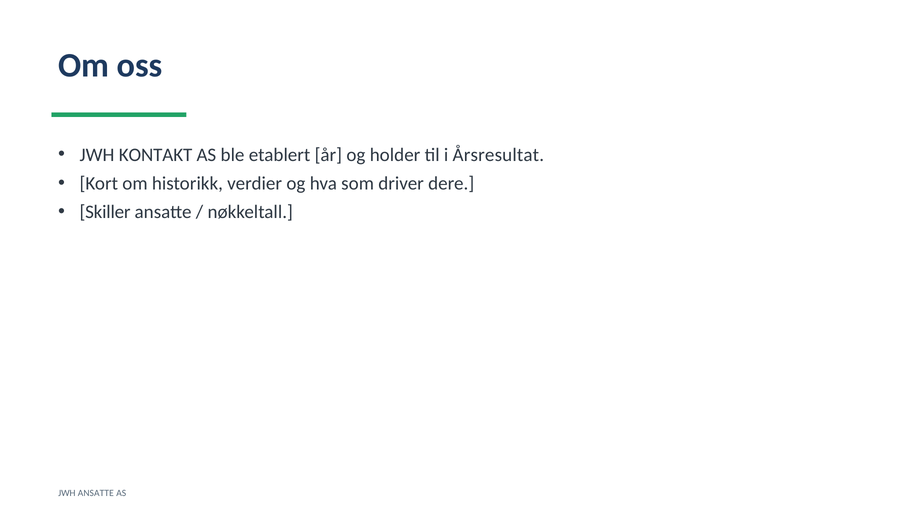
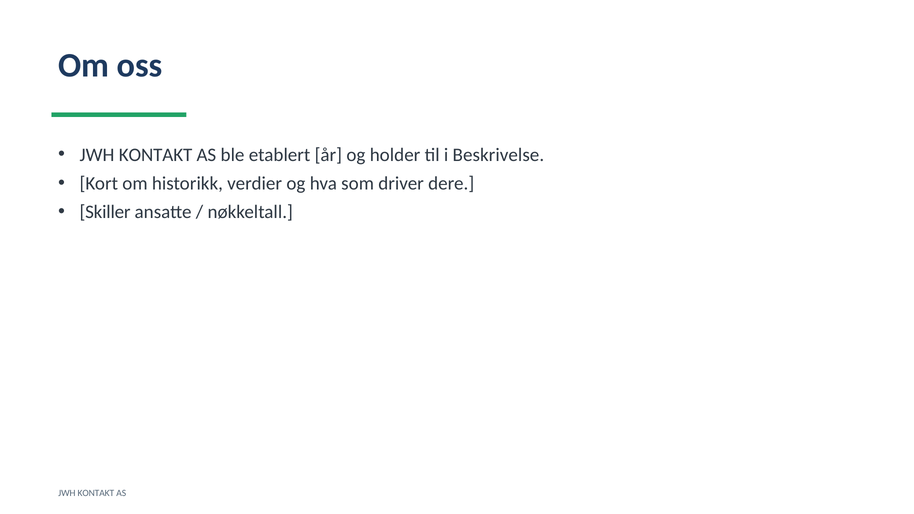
Årsresultat: Årsresultat -> Beskrivelse (498, 155)
ANSATTE: ANSATTE -> KONTAKT (96, 493)
